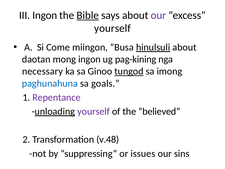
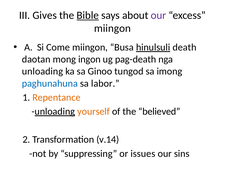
III Ingon: Ingon -> Gives (45, 15)
yourself: yourself -> miingon (112, 28)
about: about -> death (185, 47)
pag-kining: pag-kining -> pag-death (136, 59)
necessary: necessary -> unloading (42, 71)
tungod underline: present -> none (129, 71)
goals: goals -> labor (105, 83)
Repentance colour: purple -> orange (56, 97)
yourself colour: purple -> orange (94, 111)
v.48: v.48 -> v.14 (108, 139)
